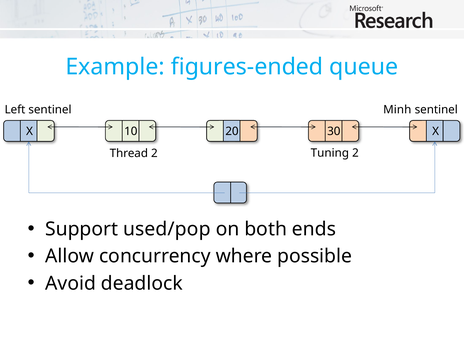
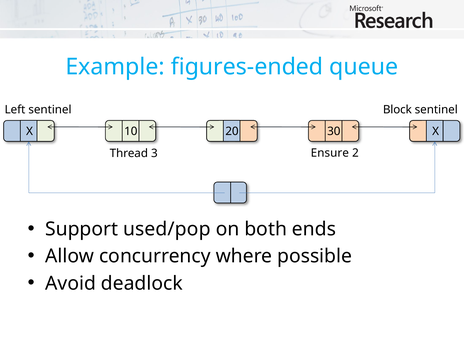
Minh: Minh -> Block (397, 110)
Tuning: Tuning -> Ensure (330, 153)
Thread 2: 2 -> 3 (154, 153)
